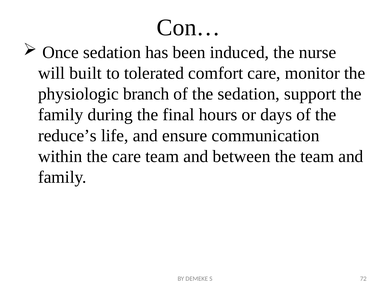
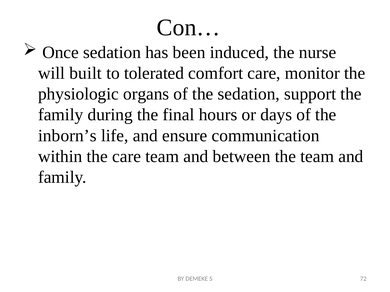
branch: branch -> organs (146, 94)
reduce’s: reduce’s -> inborn’s (67, 136)
